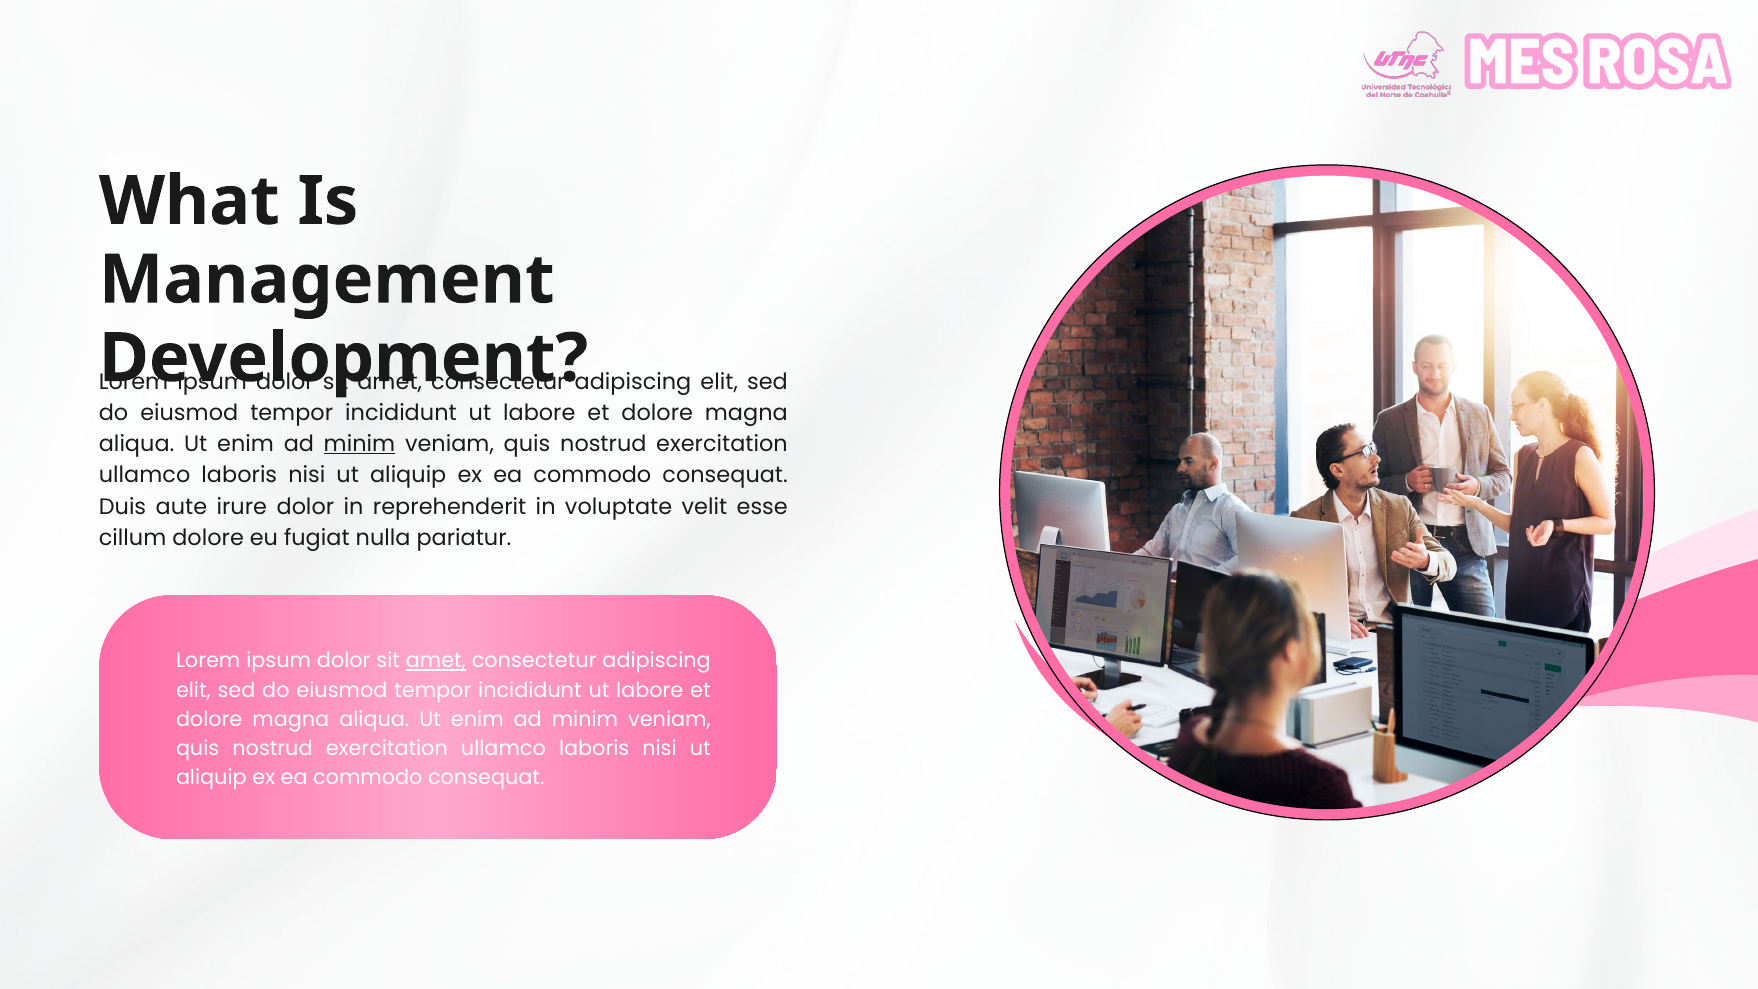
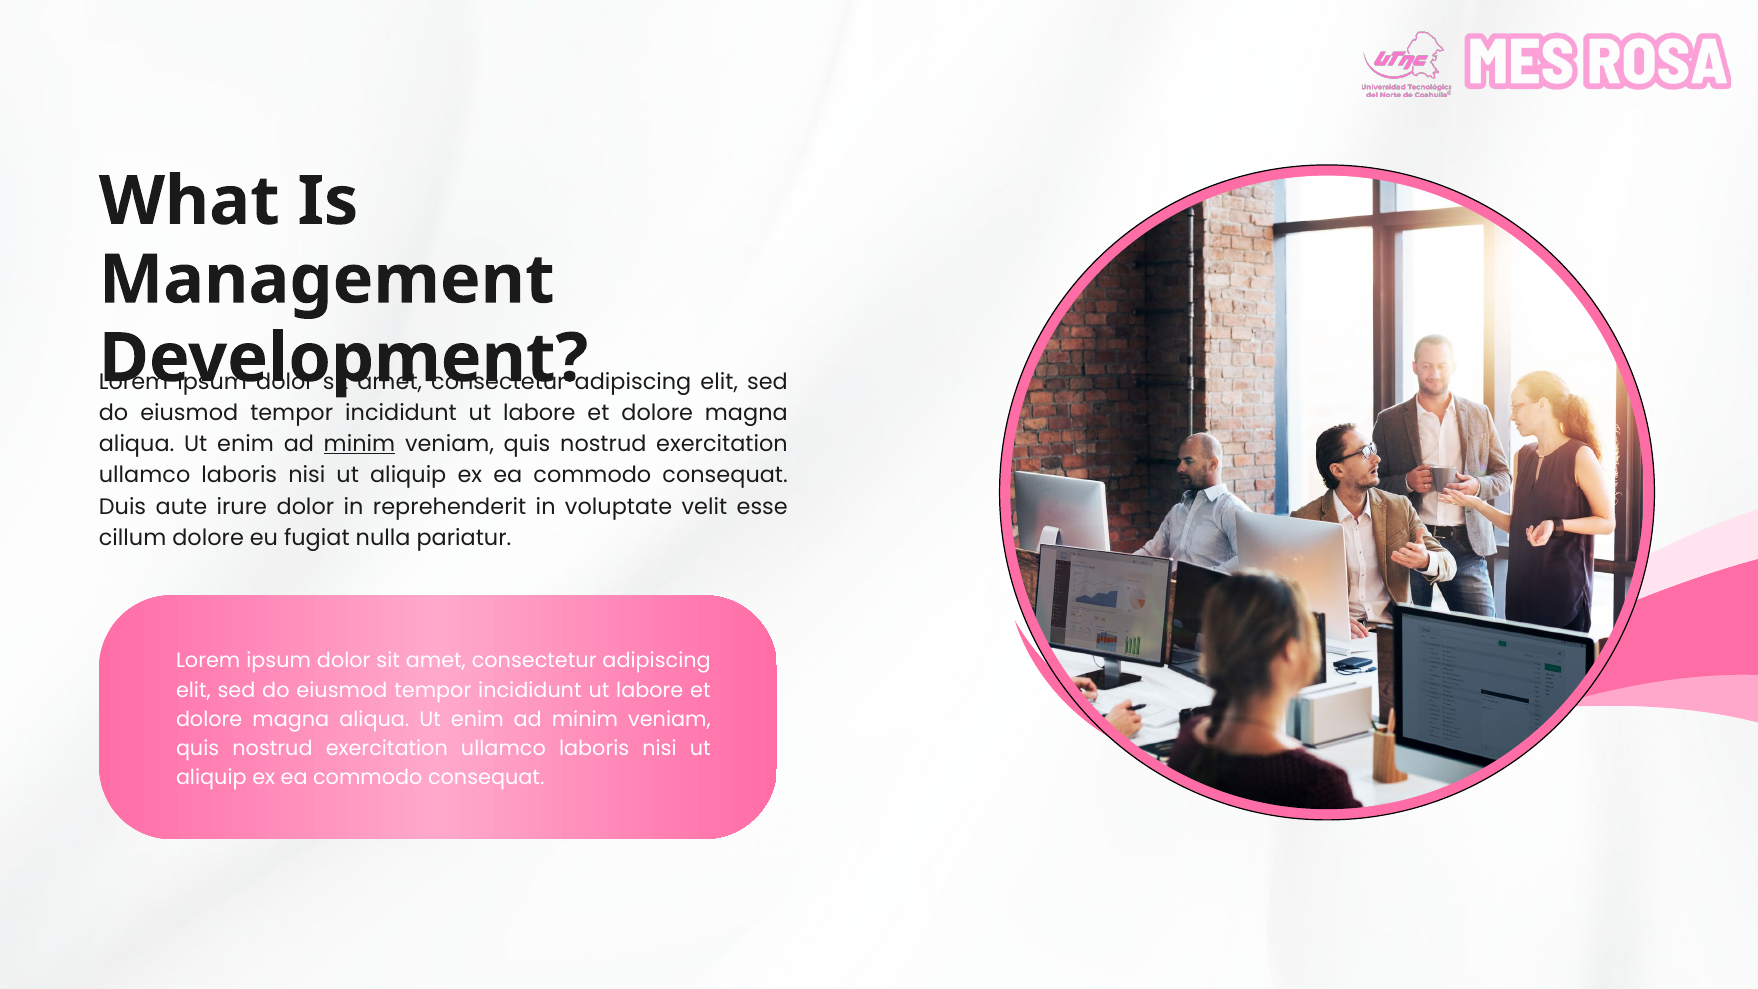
amet underline: present -> none (436, 661)
